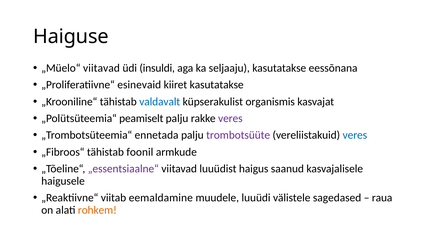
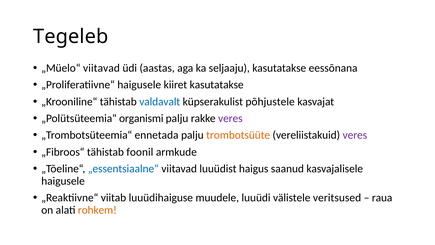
Haiguse: Haiguse -> Tegeleb (71, 37)
insuldi: insuldi -> aastas (157, 68)
„Proliferatiivne“ esinevaid: esinevaid -> haigusele (139, 85)
organismis: organismis -> põhjustele (270, 102)
peamiselt: peamiselt -> organismi (141, 118)
trombotsüüte colour: purple -> orange (238, 135)
veres colour: blue -> purple (355, 135)
„essentsiaalne“ colour: purple -> blue (123, 169)
eemaldamine: eemaldamine -> luuüdihaiguse (161, 198)
sagedased: sagedased -> veritsused (337, 198)
